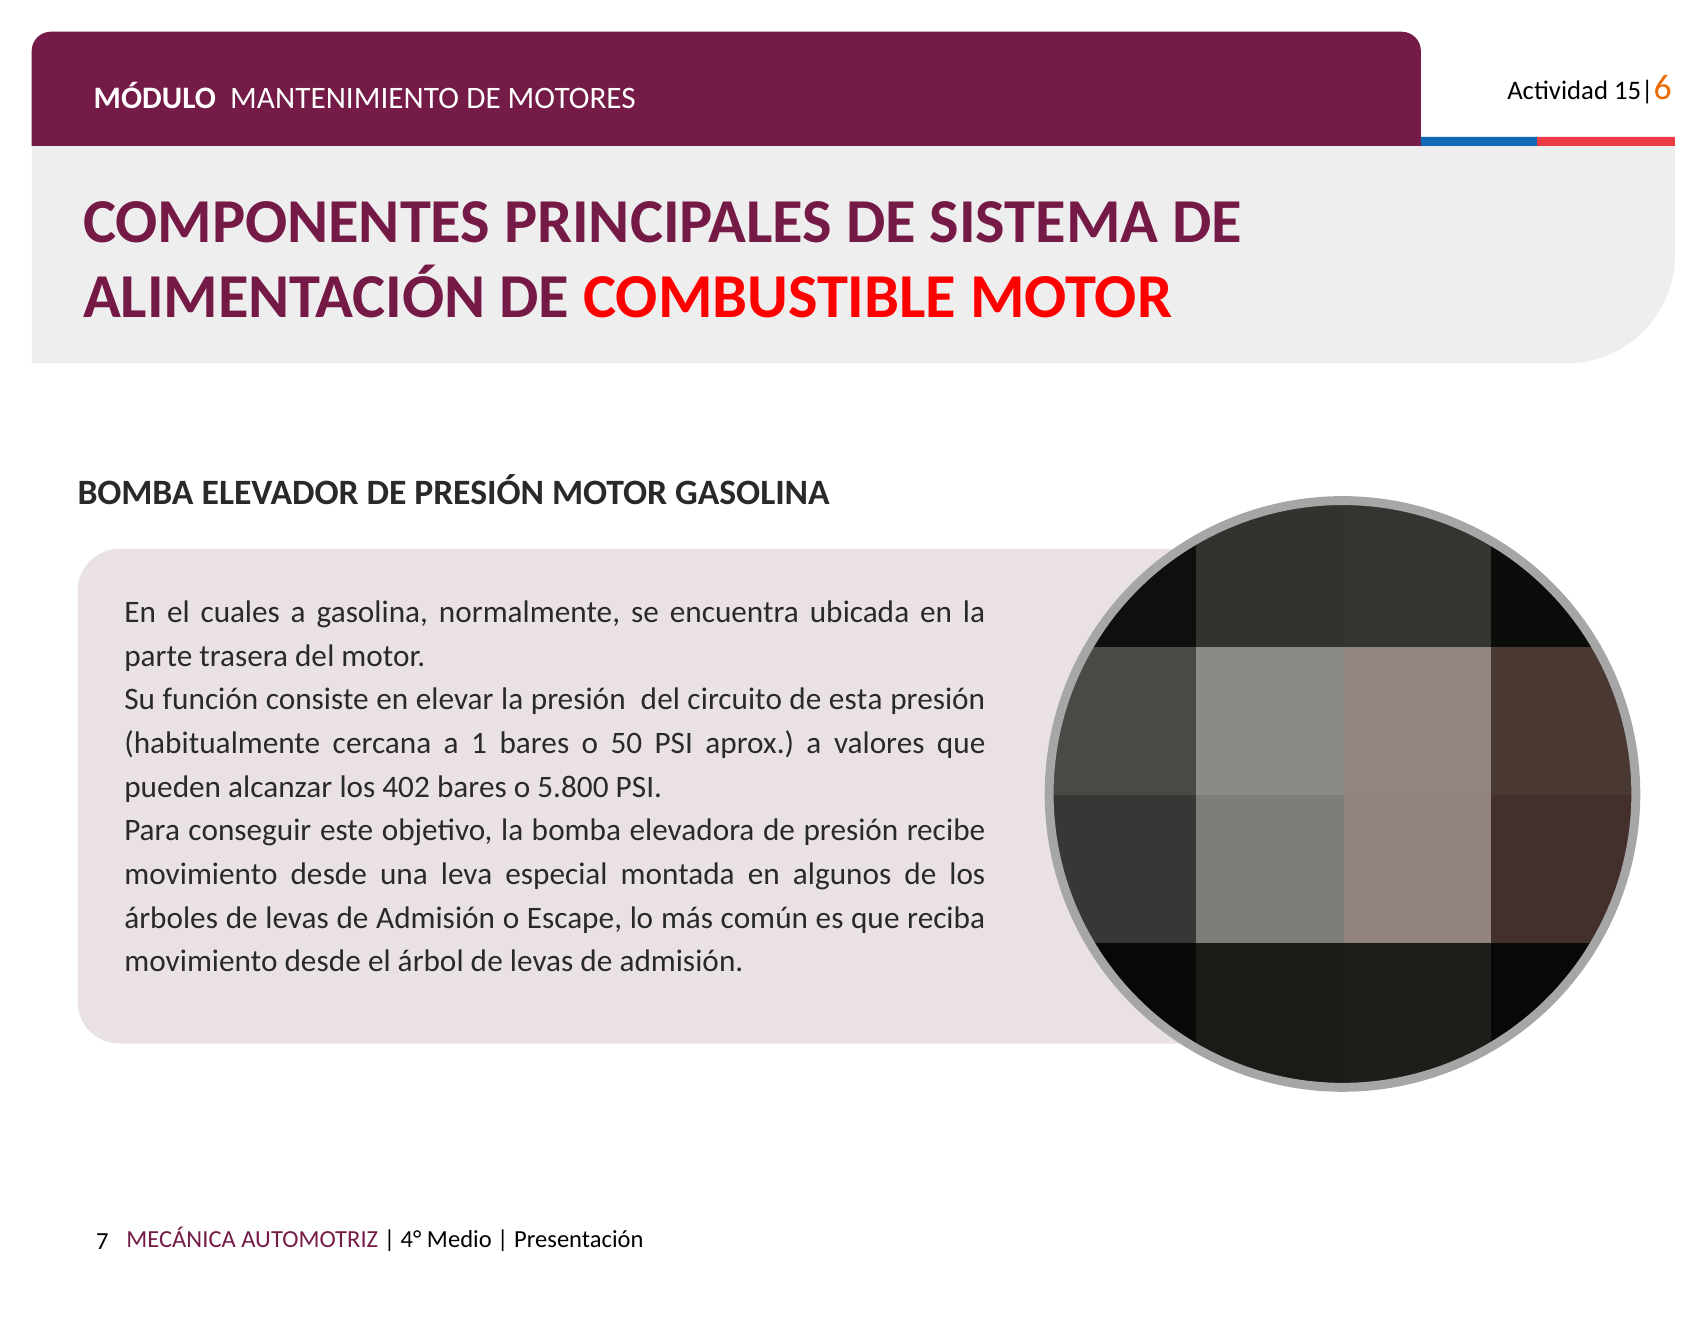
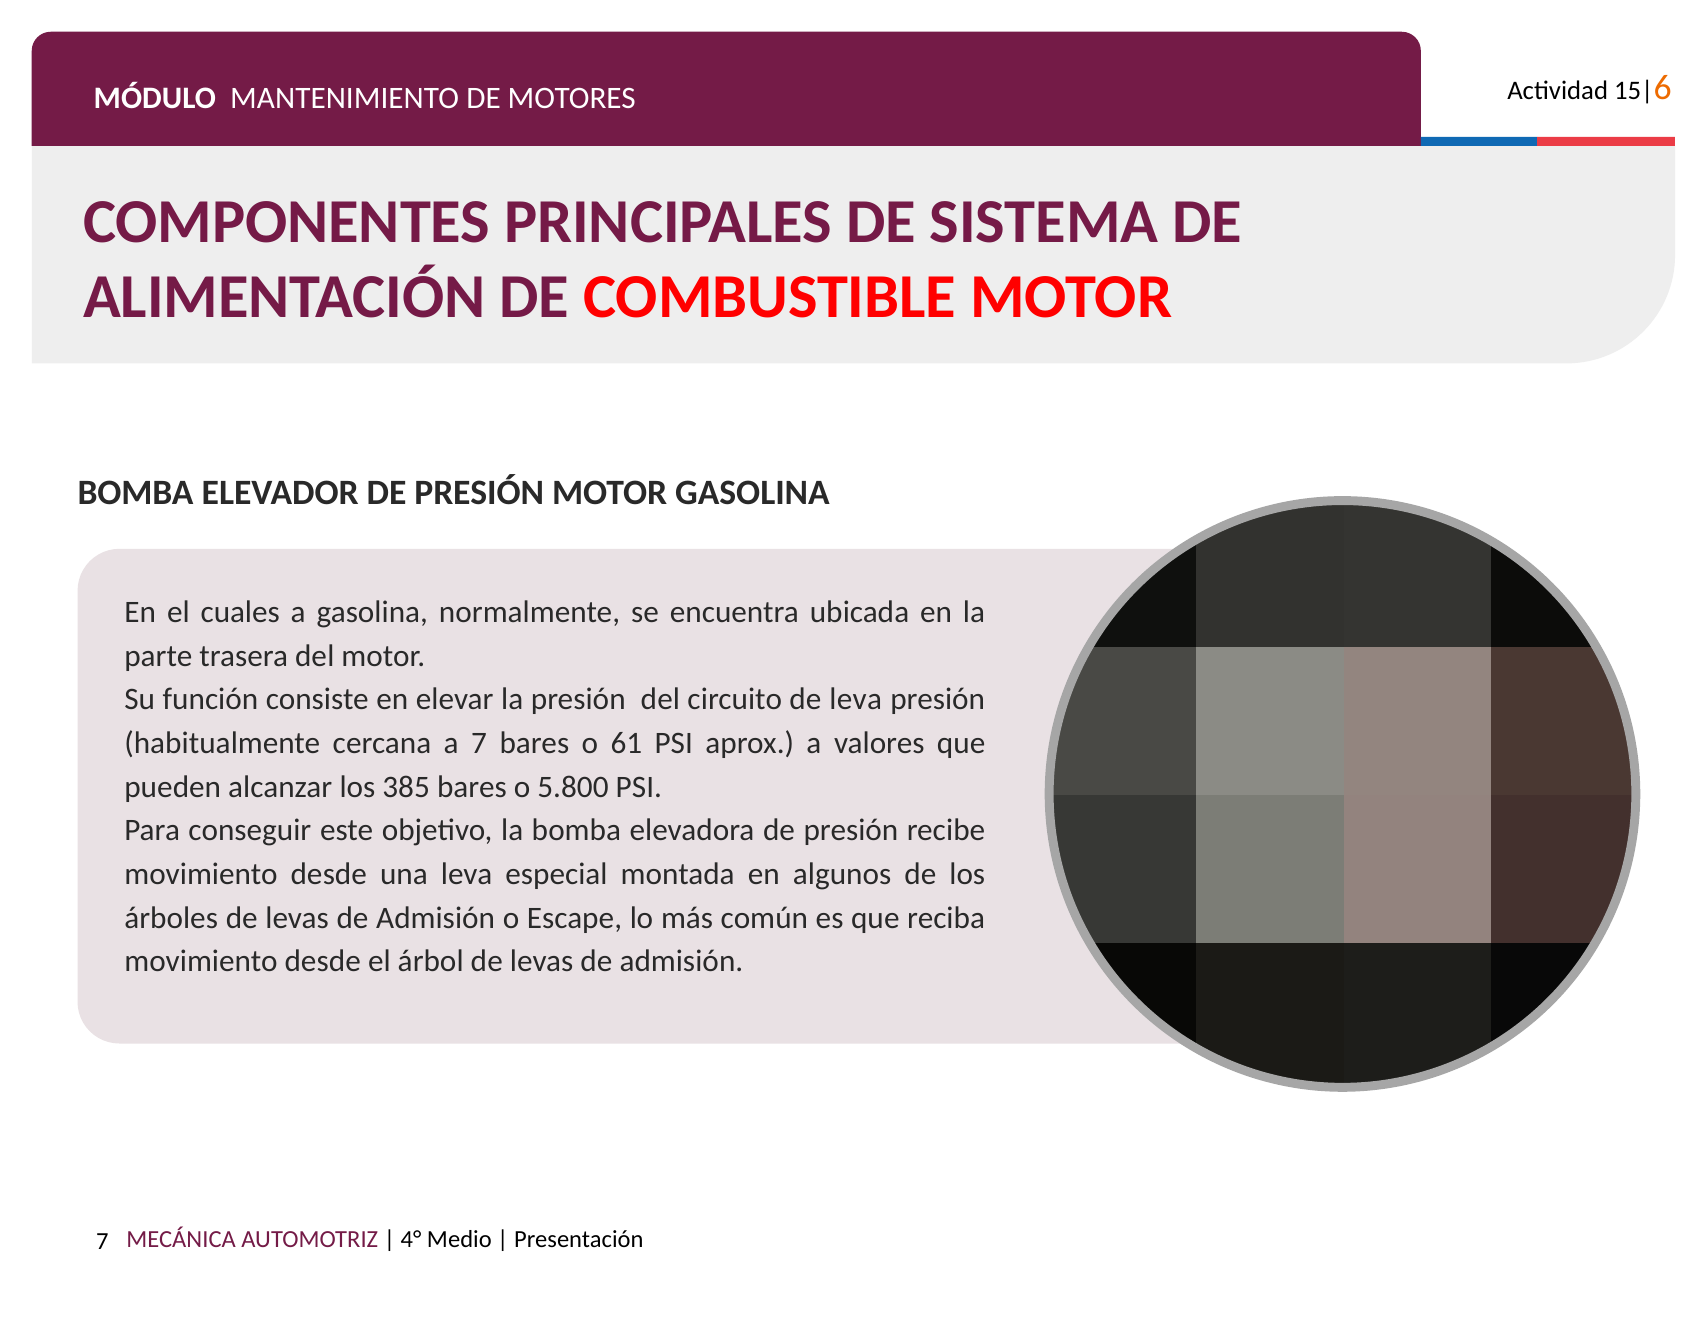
de esta: esta -> leva (856, 699)
a 1: 1 -> 7 (479, 743)
50: 50 -> 61 (626, 743)
402: 402 -> 385 (406, 787)
